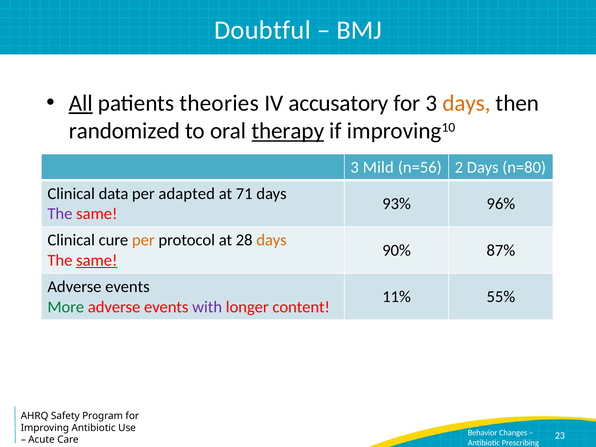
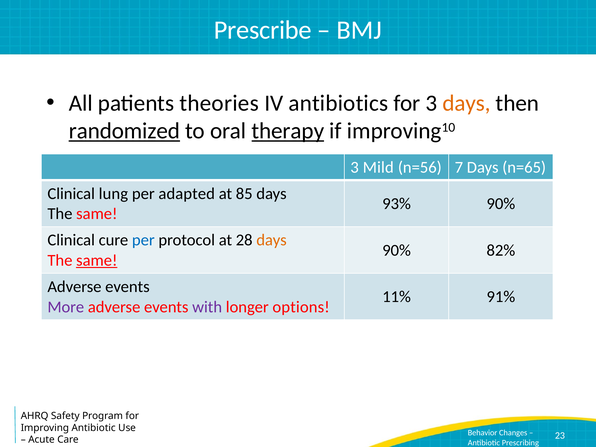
Doubtful: Doubtful -> Prescribe (263, 30)
All underline: present -> none (81, 103)
accusatory: accusatory -> antibiotics (338, 103)
randomized underline: none -> present (124, 131)
2: 2 -> 7 (459, 167)
n=80: n=80 -> n=65 (524, 167)
data: data -> lung (113, 194)
71: 71 -> 85 (244, 194)
93% 96%: 96% -> 90% (501, 204)
The colour: purple -> black (60, 214)
per colour: orange -> blue (143, 240)
87%: 87% -> 82% (501, 250)
55%: 55% -> 91% (501, 297)
More colour: green -> purple (66, 307)
content: content -> options (301, 307)
